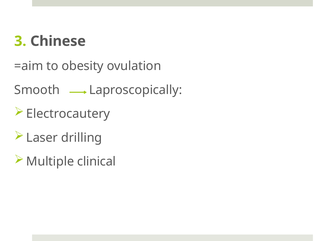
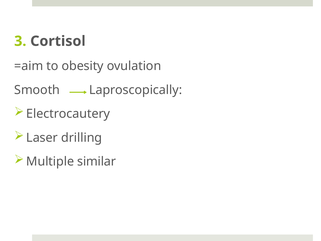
Chinese: Chinese -> Cortisol (58, 41)
clinical: clinical -> similar (97, 161)
